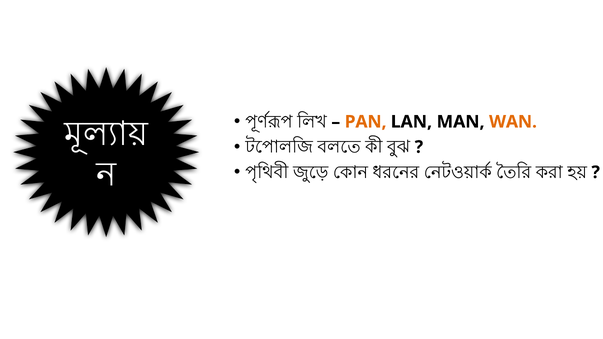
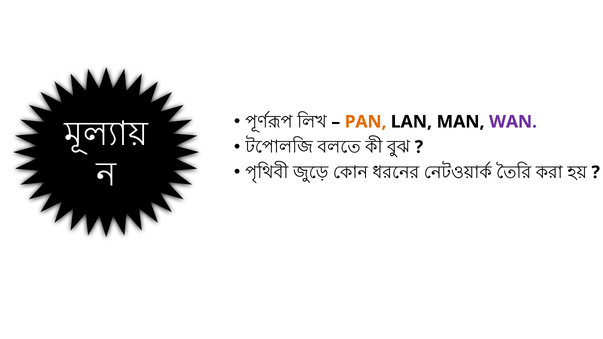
WAN colour: orange -> purple (513, 122)
